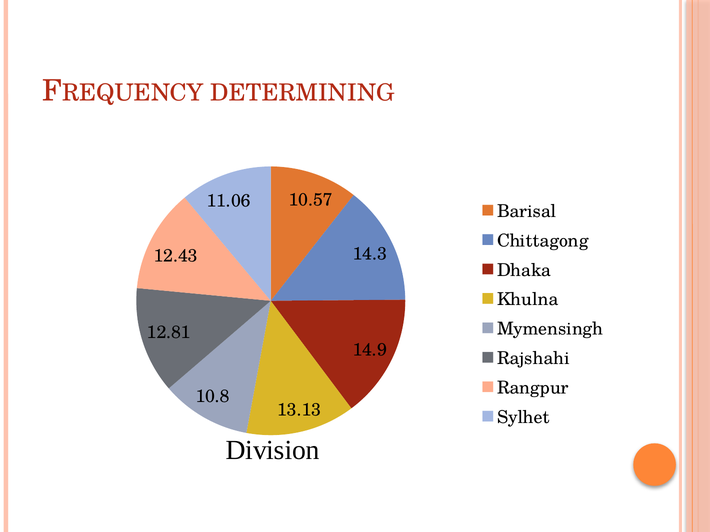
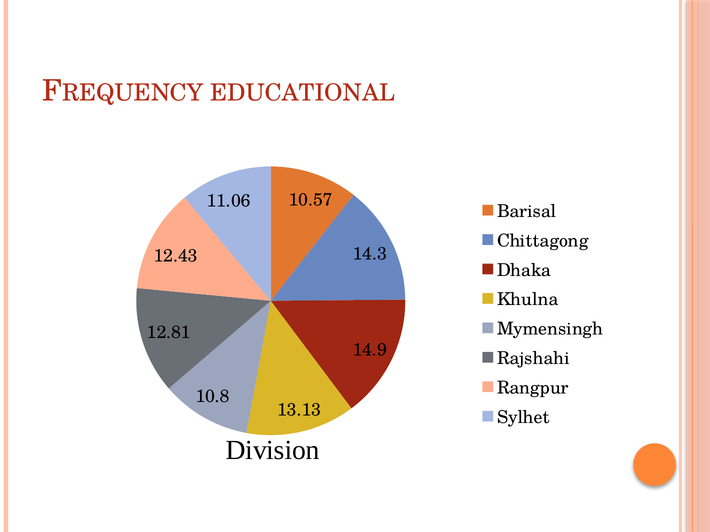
DETERMINING: DETERMINING -> EDUCATIONAL (302, 93)
